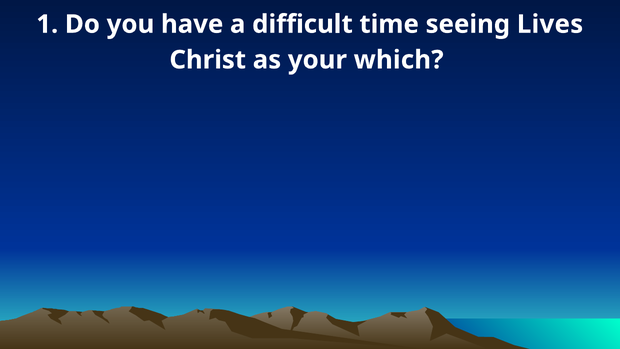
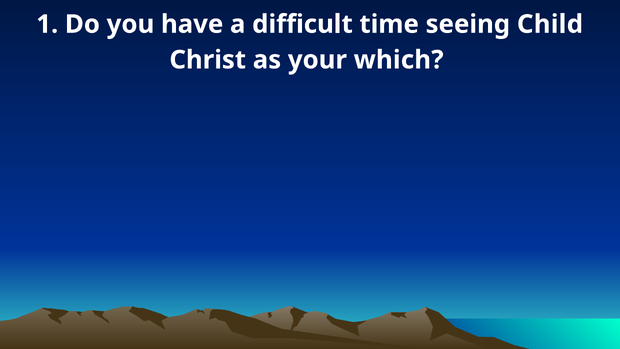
Lives: Lives -> Child (550, 24)
